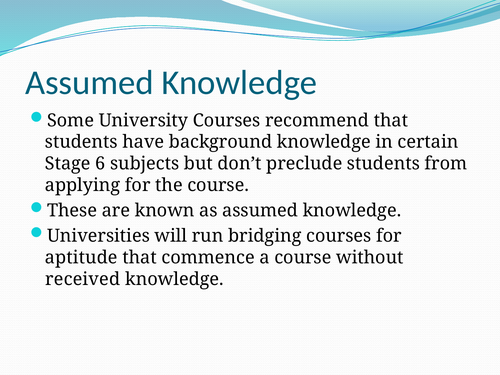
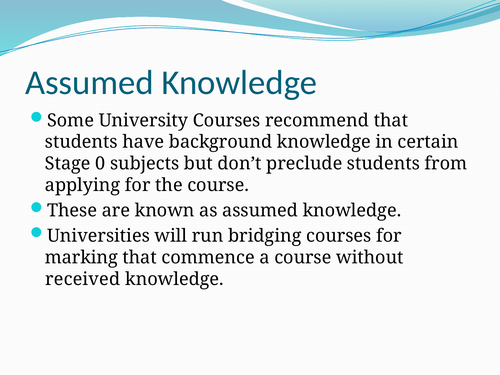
6: 6 -> 0 (100, 164)
aptitude: aptitude -> marking (81, 258)
